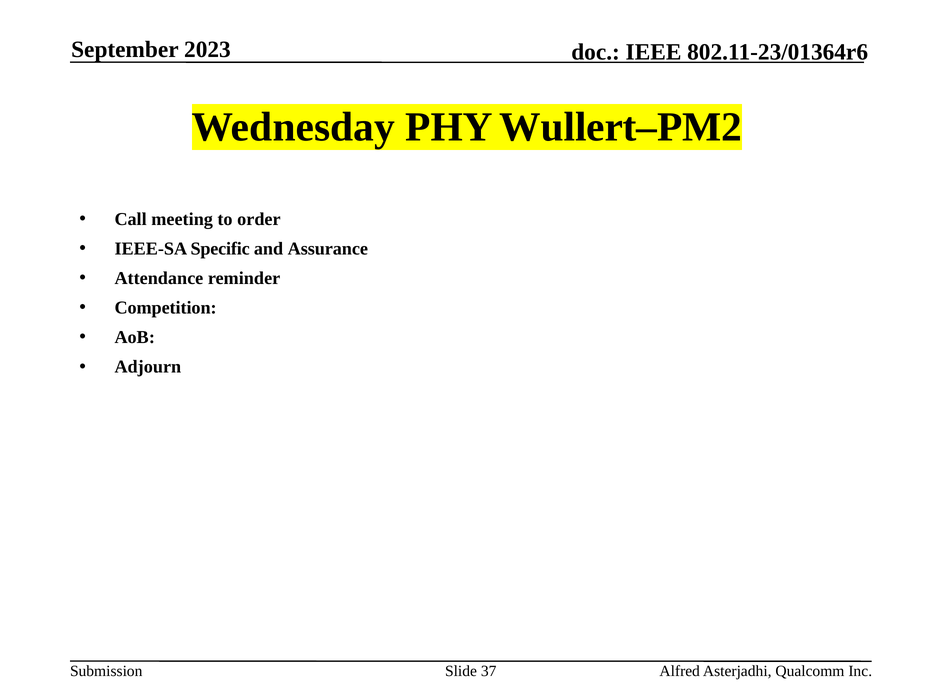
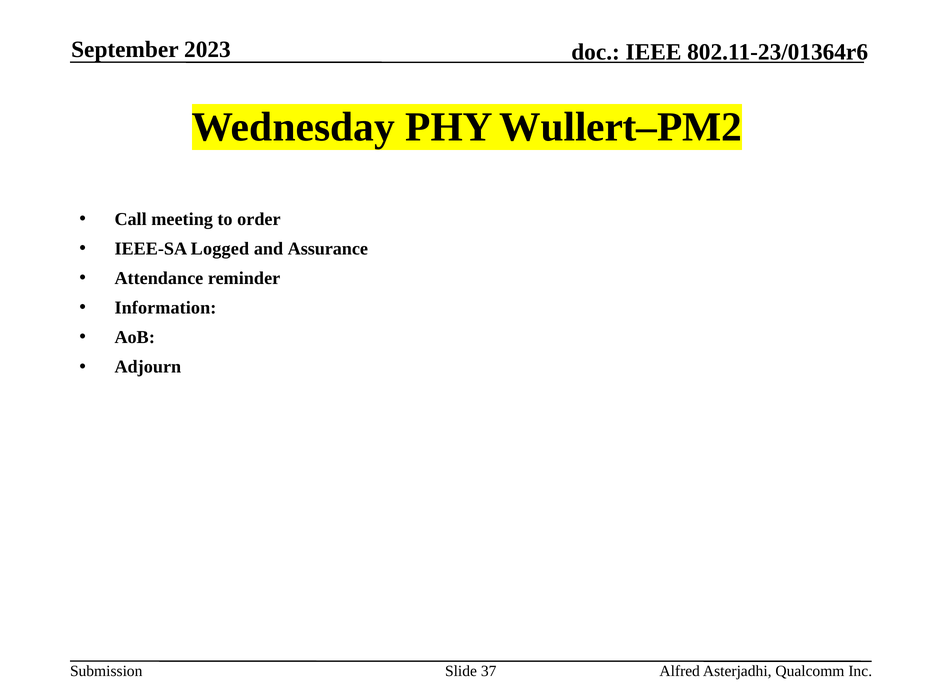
Specific: Specific -> Logged (220, 249)
Competition: Competition -> Information (165, 308)
